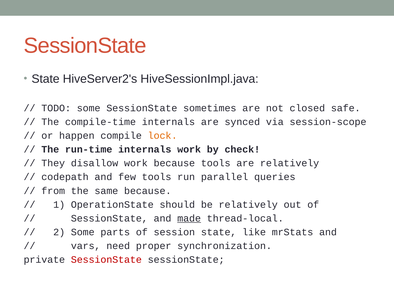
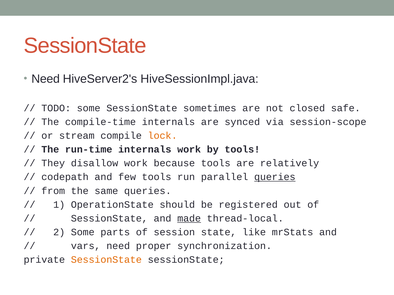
State: State -> Need (46, 79)
happen: happen -> stream (77, 136)
by check: check -> tools (242, 150)
queries underline: none -> present (275, 177)
same because: because -> queries (148, 191)
be relatively: relatively -> registered (248, 205)
SessionState colour: red -> orange (106, 260)
